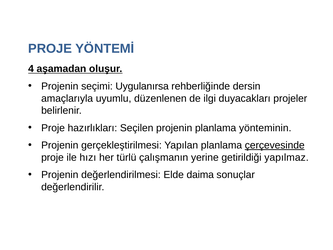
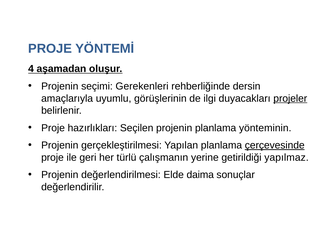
Uygulanırsa: Uygulanırsa -> Gerekenleri (142, 86)
düzenlenen: düzenlenen -> görüşlerinin (160, 98)
projeler underline: none -> present (290, 98)
hızı: hızı -> geri (88, 157)
